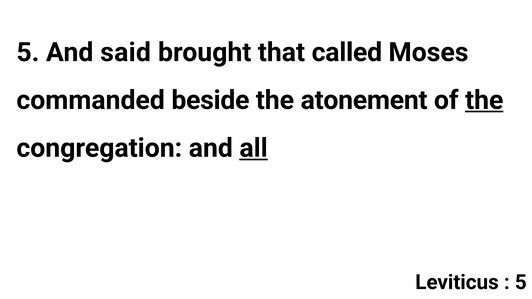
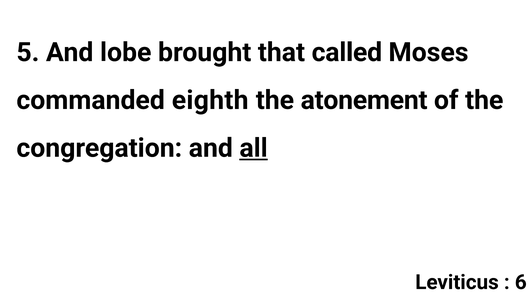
said: said -> lobe (126, 52)
beside: beside -> eighth (210, 100)
the underline: present -> none (484, 100)
5: 5 -> 6 (521, 283)
